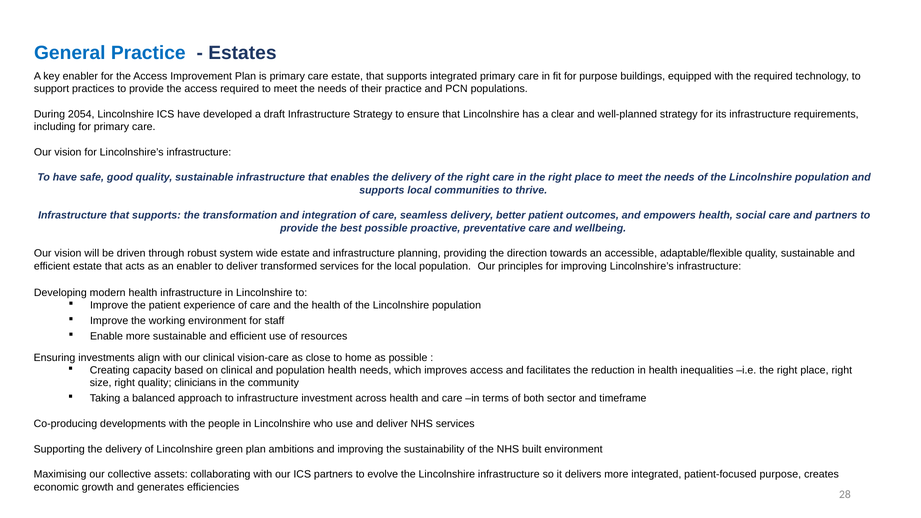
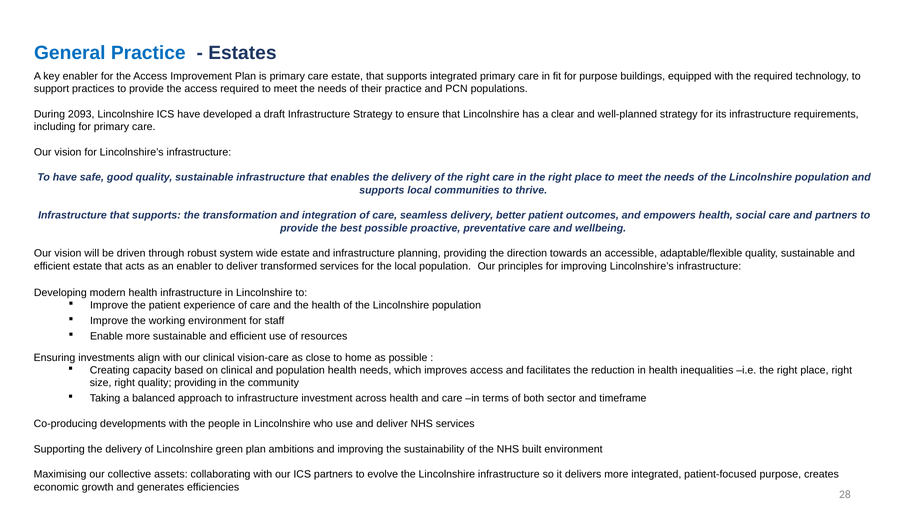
2054: 2054 -> 2093 (81, 114)
quality clinicians: clinicians -> providing (195, 383)
